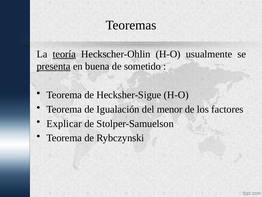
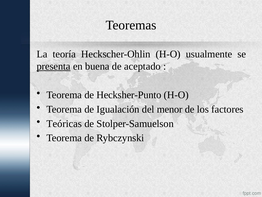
teoría underline: present -> none (64, 54)
sometido: sometido -> aceptado (142, 66)
Hecksher-Sigue: Hecksher-Sigue -> Hecksher-Punto (129, 95)
Explicar: Explicar -> Teóricas (64, 123)
